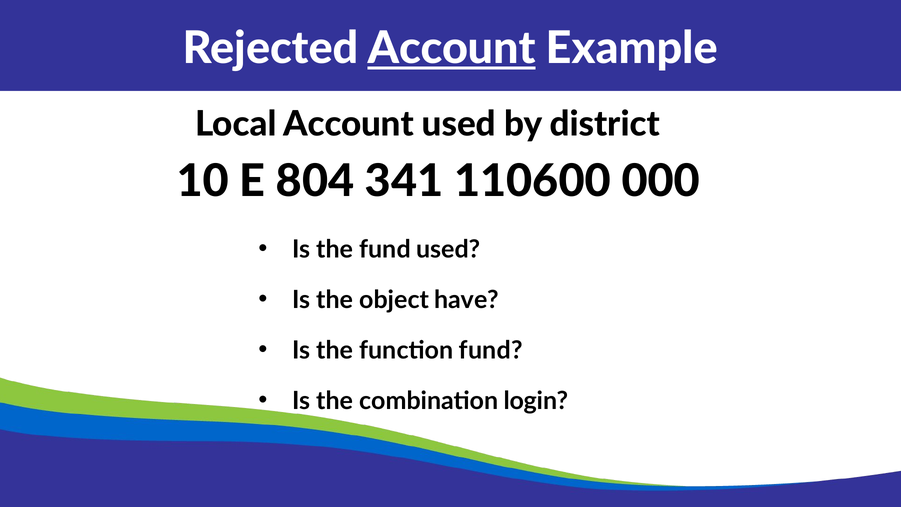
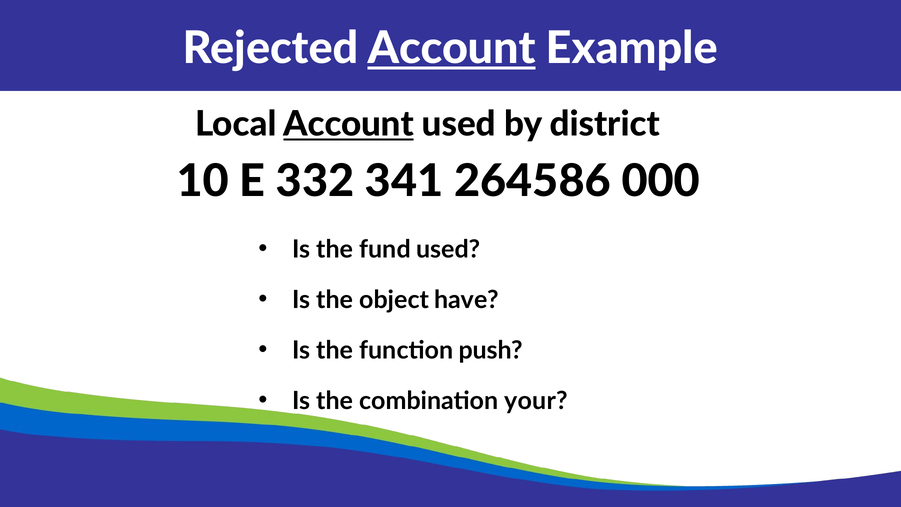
Account underline: none -> present (349, 124)
804: 804 -> 332 (315, 182)
110600: 110600 -> 264586 (532, 182)
function fund: fund -> push (491, 350)
login: login -> your (536, 401)
